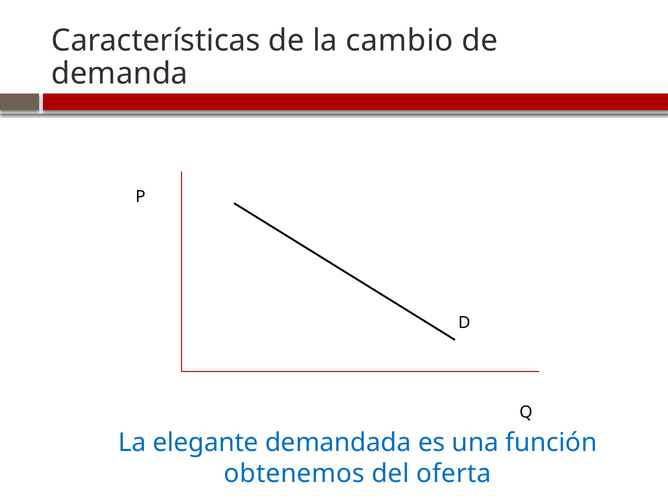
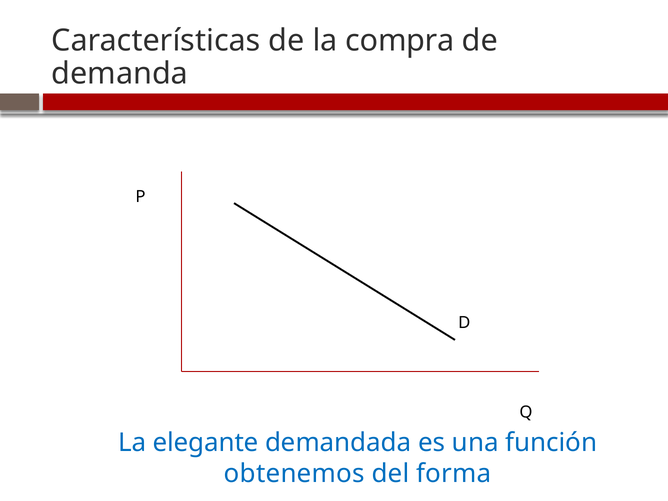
cambio: cambio -> compra (400, 40)
oferta: oferta -> forma (454, 474)
